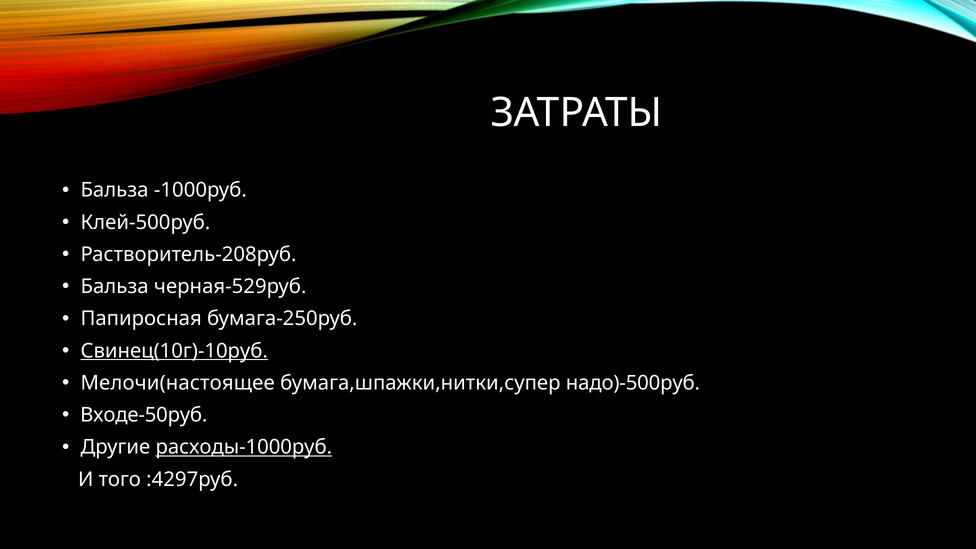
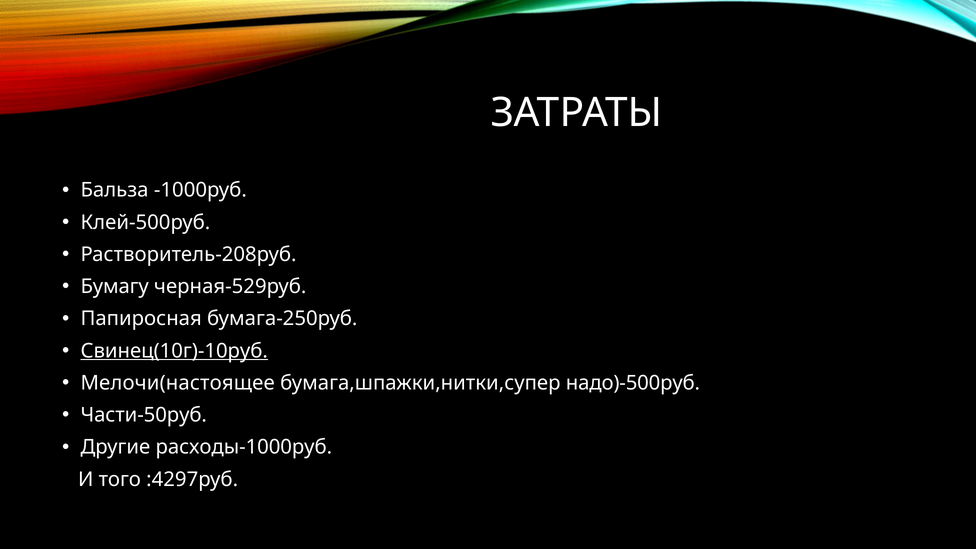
Бальза: Бальза -> Бумагу (115, 287)
Входе-50руб: Входе-50руб -> Части-50руб (144, 415)
расходы-1000руб underline: present -> none (244, 447)
